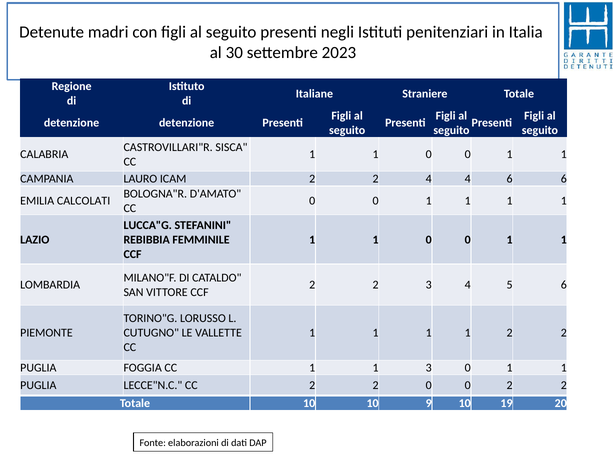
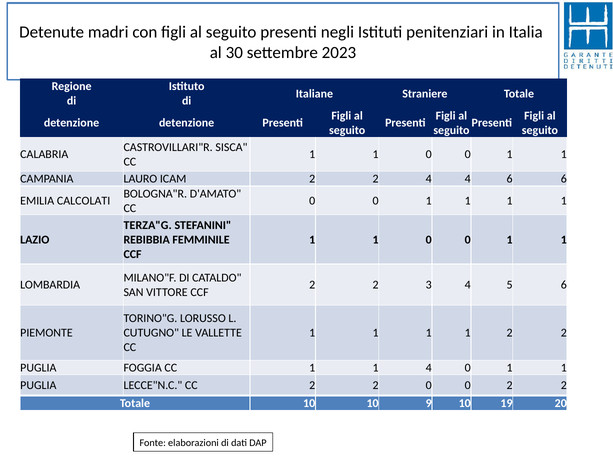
LUCCA"G: LUCCA"G -> TERZA"G (148, 225)
1 3: 3 -> 4 (429, 368)
